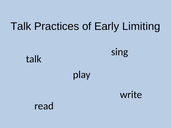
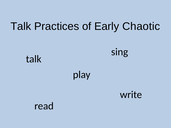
Limiting: Limiting -> Chaotic (141, 26)
